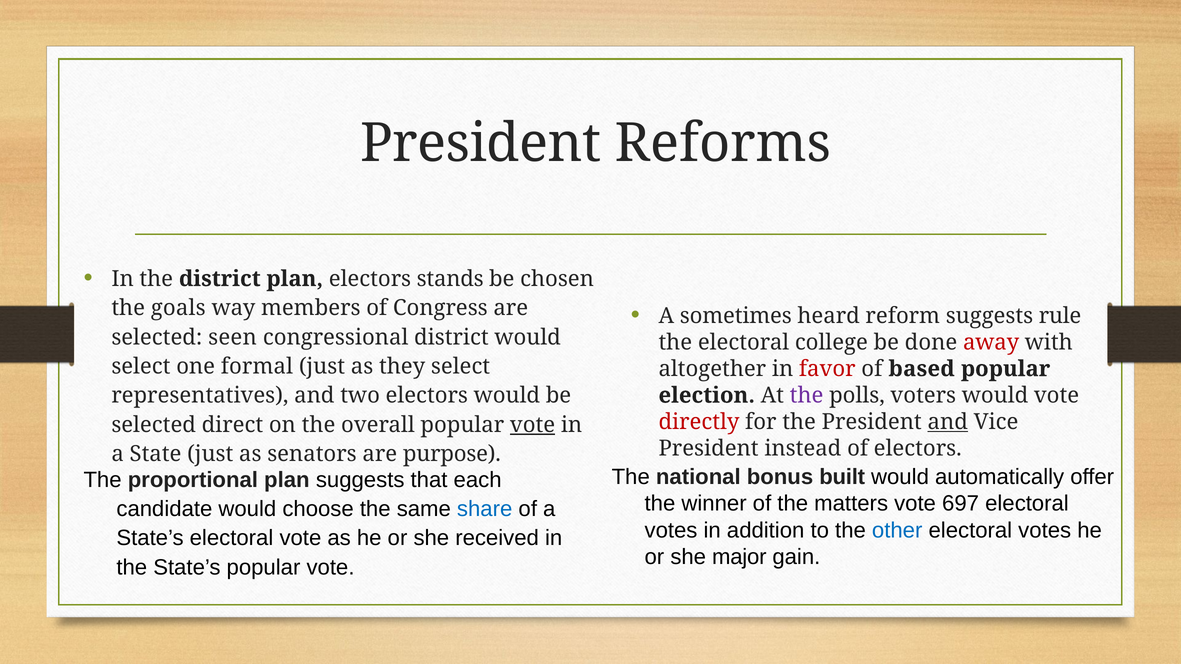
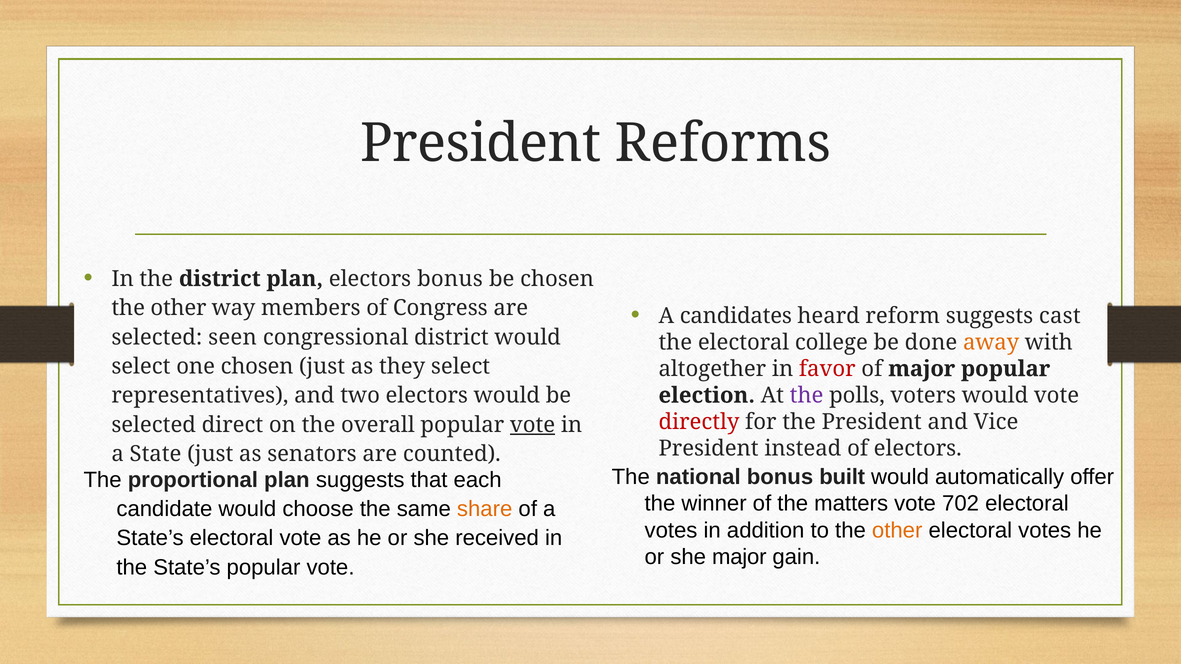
electors stands: stands -> bonus (450, 279)
goals: goals -> other (178, 308)
sometimes: sometimes -> candidates (736, 316)
rule: rule -> cast (1060, 316)
away colour: red -> orange (991, 342)
one formal: formal -> chosen (257, 367)
of based: based -> major (922, 369)
and underline: present -> none (948, 422)
purpose: purpose -> counted (452, 454)
697: 697 -> 702 (961, 504)
share colour: blue -> orange (485, 509)
other colour: blue -> orange (897, 530)
